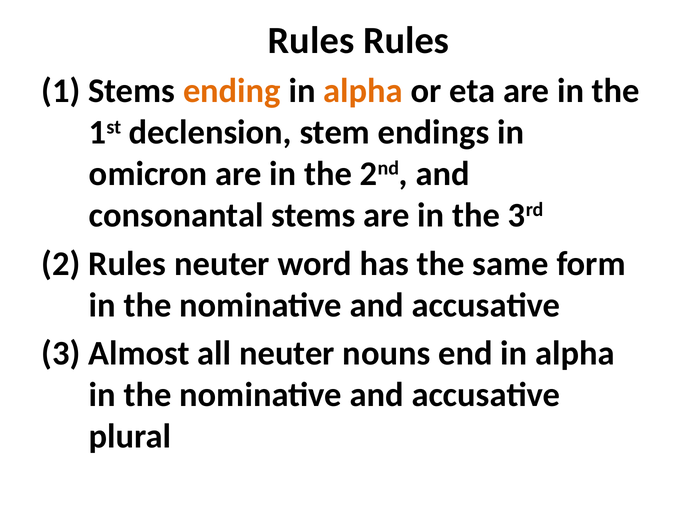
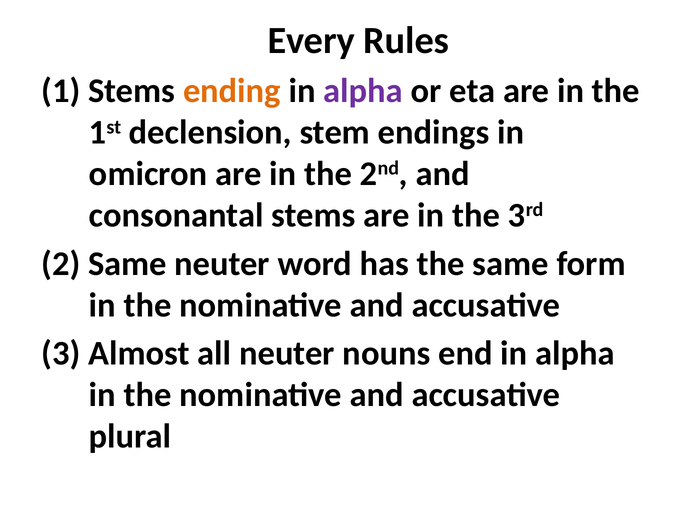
Rules: Rules -> Every (311, 41)
alpha colour: orange -> purple (363, 91)
2 Rules: Rules -> Same (127, 264)
